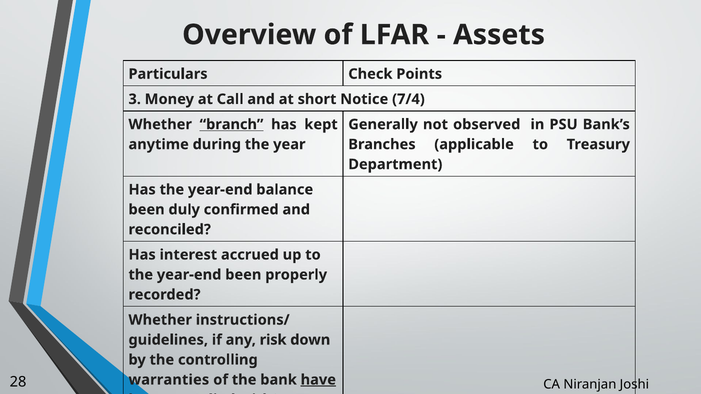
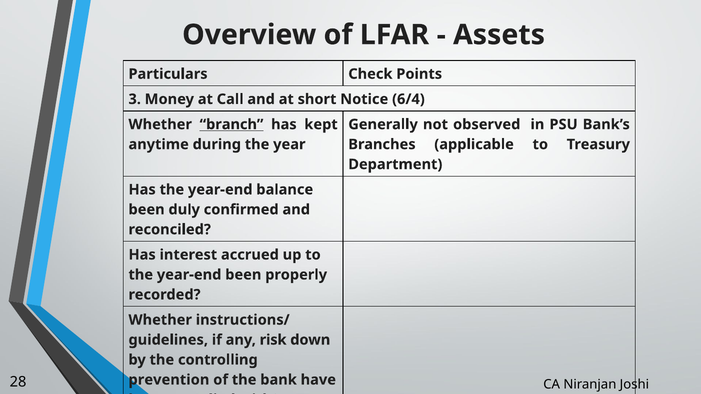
7/4: 7/4 -> 6/4 (408, 99)
warranties: warranties -> prevention (169, 380)
have underline: present -> none (318, 380)
